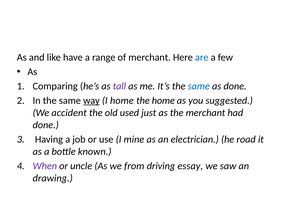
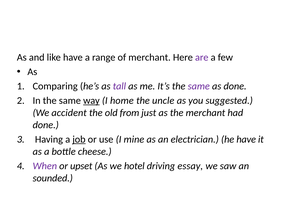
are colour: blue -> purple (202, 57)
same colour: blue -> purple (199, 86)
the home: home -> uncle (163, 100)
used: used -> from (130, 113)
job underline: none -> present (79, 139)
he road: road -> have (246, 139)
known: known -> cheese (95, 151)
uncle: uncle -> upset (81, 166)
from: from -> hotel (134, 166)
drawing: drawing -> sounded (53, 178)
